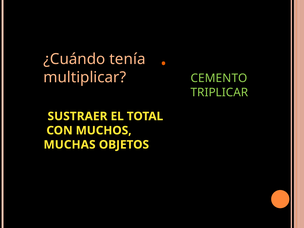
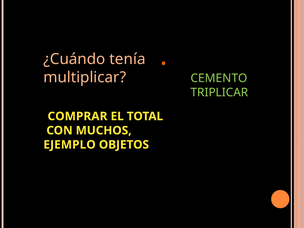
SUSTRAER: SUSTRAER -> COMPRAR (77, 116)
MUCHAS: MUCHAS -> EJEMPLO (70, 145)
